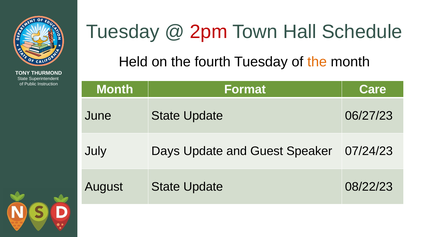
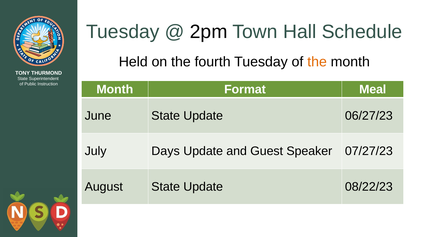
2pm colour: red -> black (209, 32)
Care: Care -> Meal (373, 90)
07/24/23: 07/24/23 -> 07/27/23 (369, 151)
